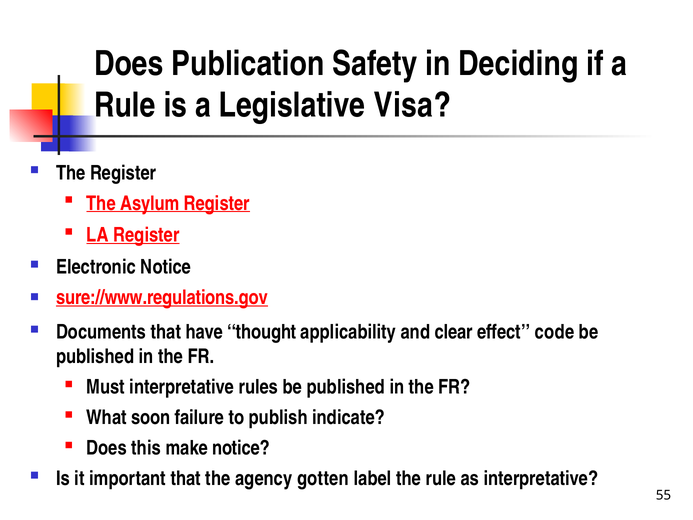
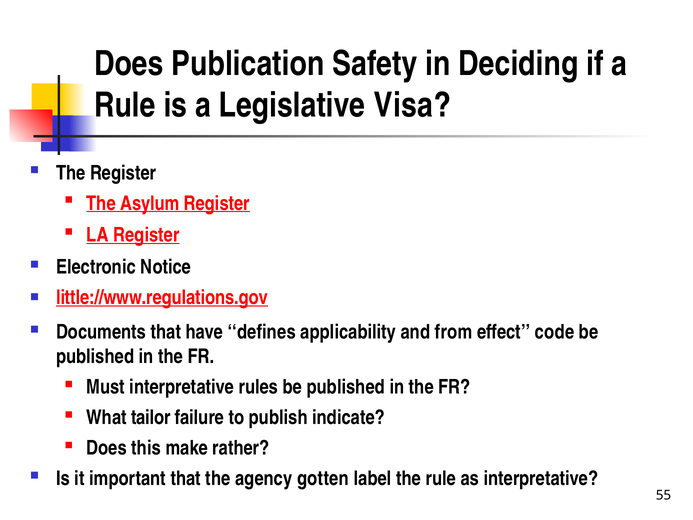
sure://www.regulations.gov: sure://www.regulations.gov -> little://www.regulations.gov (162, 297)
thought: thought -> defines (262, 332)
clear: clear -> from (454, 332)
soon: soon -> tailor (151, 417)
make notice: notice -> rather (241, 448)
